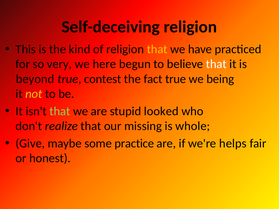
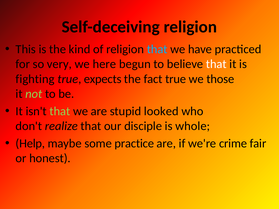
that colour: yellow -> light blue (157, 49)
beyond: beyond -> fighting (35, 79)
contest: contest -> expects (103, 79)
being: being -> those (220, 79)
not colour: yellow -> light green (34, 94)
missing: missing -> disciple (143, 126)
Give: Give -> Help (30, 144)
helps: helps -> crime (233, 144)
